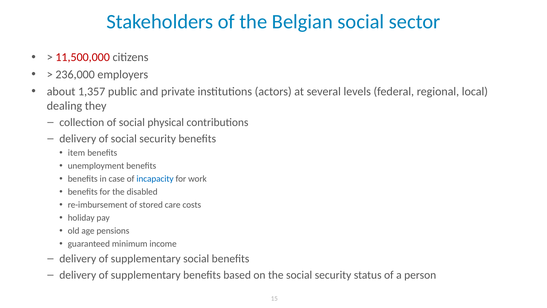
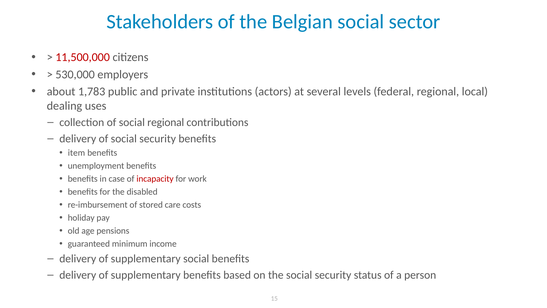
236,000: 236,000 -> 530,000 (75, 74)
1,357: 1,357 -> 1,783 (92, 91)
they: they -> uses (96, 106)
social physical: physical -> regional (166, 122)
incapacity colour: blue -> red (155, 179)
